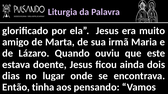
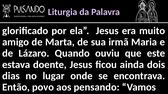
tinha: tinha -> povo (43, 88)
